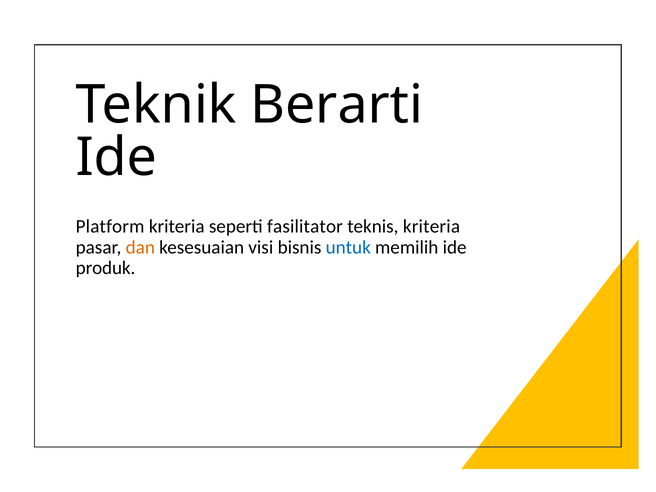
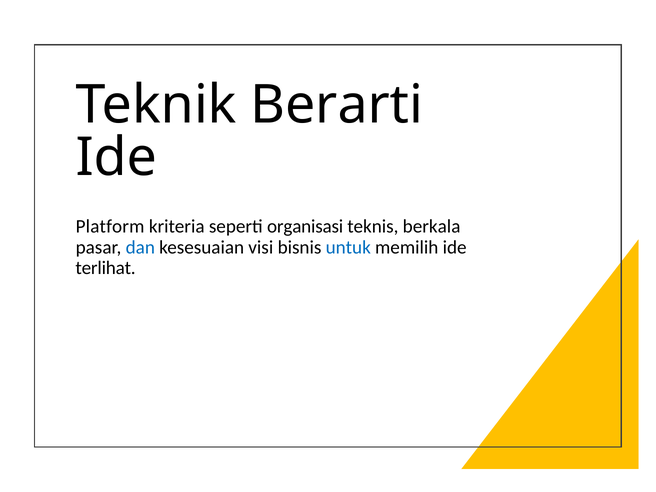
fasilitator: fasilitator -> organisasi (305, 227)
teknis kriteria: kriteria -> berkala (432, 227)
dan colour: orange -> blue (140, 247)
produk: produk -> terlihat (106, 268)
